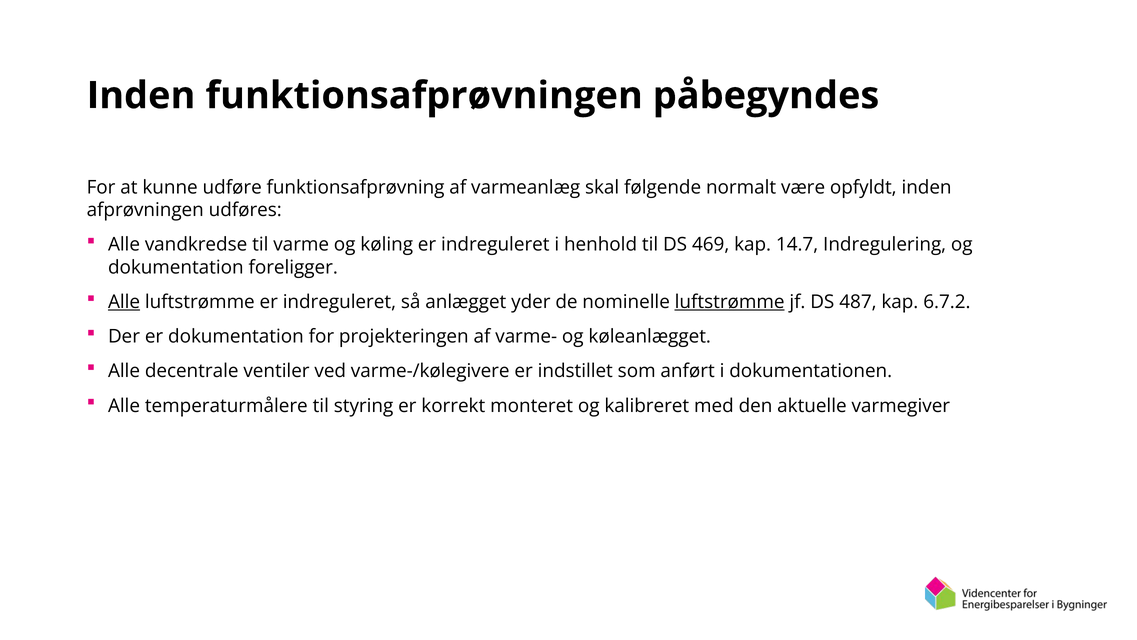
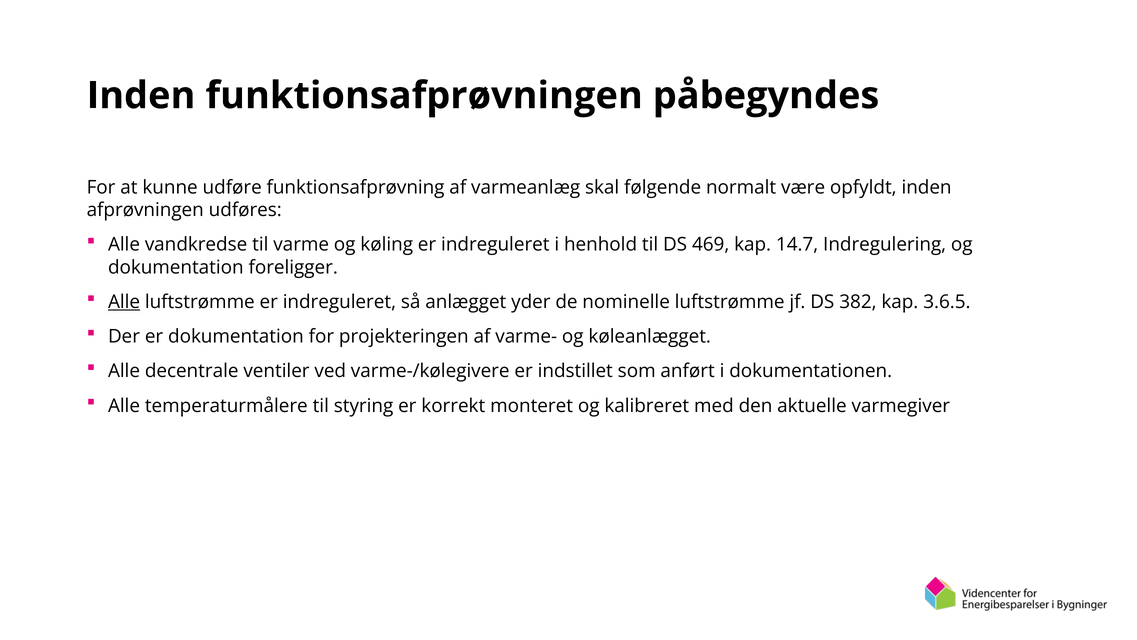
luftstrømme underline: present -> none (730, 302)
487: 487 -> 382 (858, 302)
6.7.2: 6.7.2 -> 3.6.5 (947, 302)
